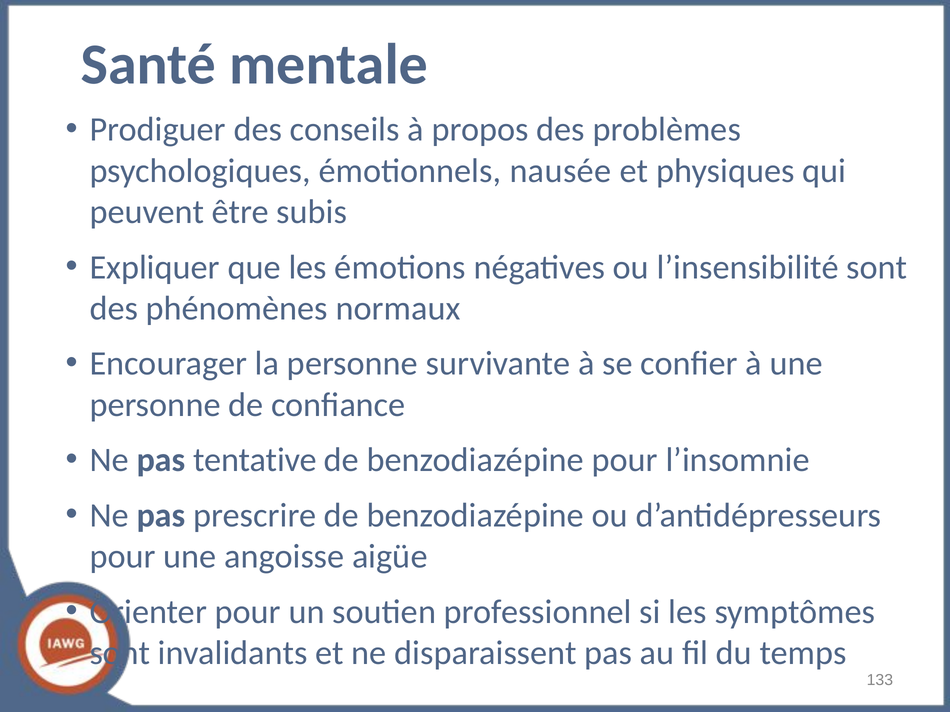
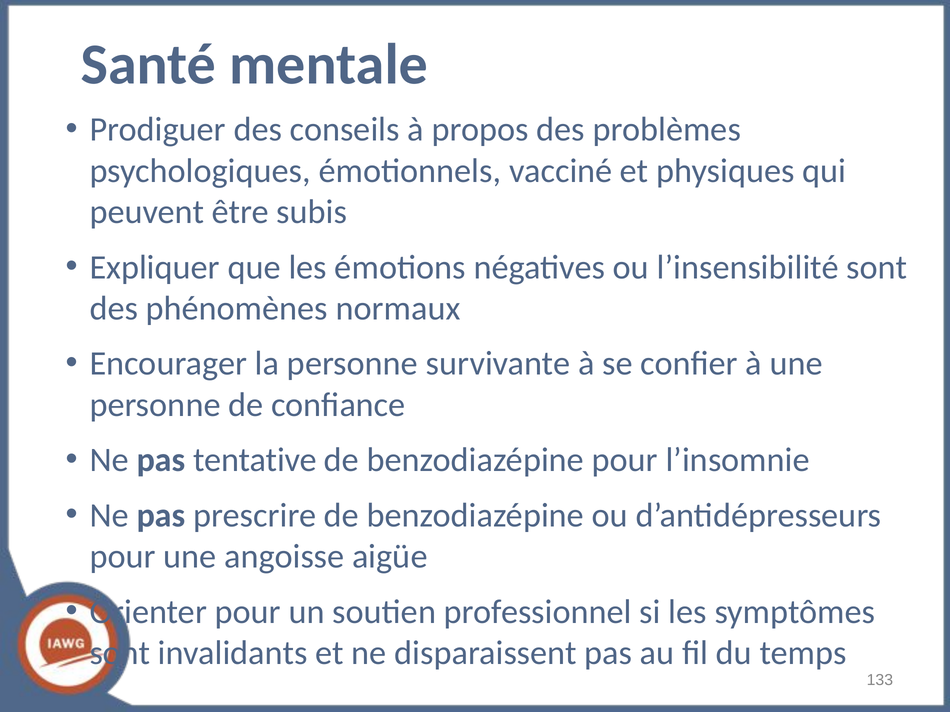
nausée: nausée -> vacciné (561, 171)
